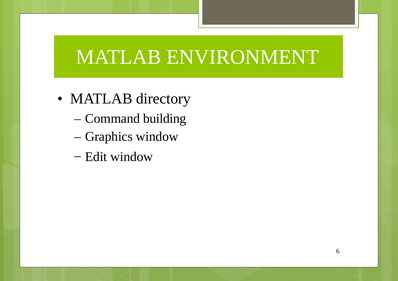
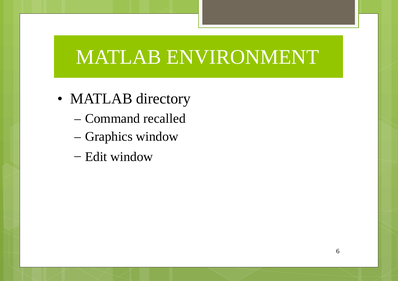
building: building -> recalled (165, 119)
